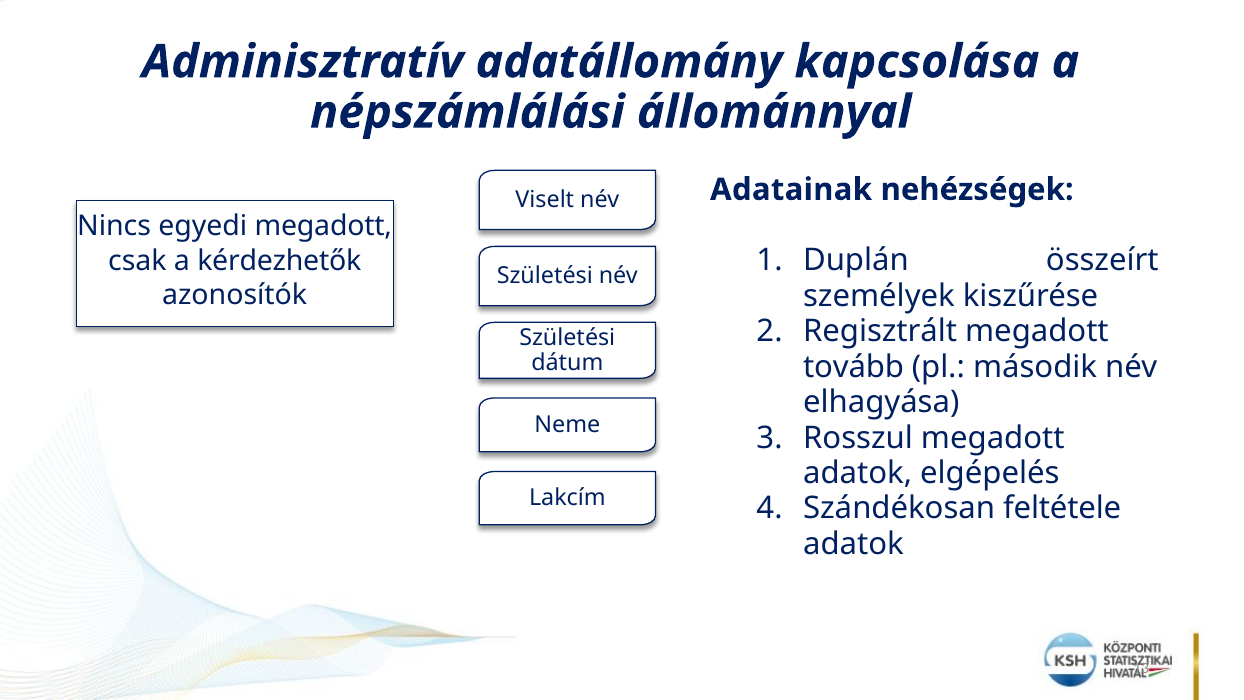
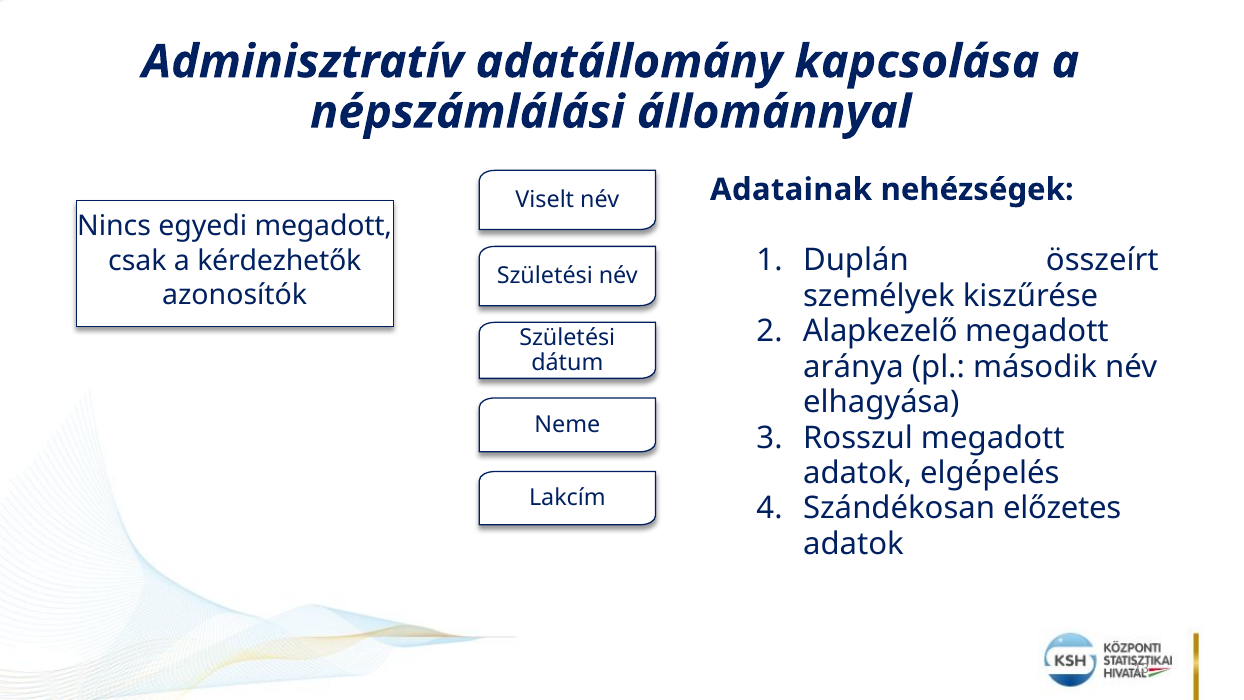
Regisztrált: Regisztrált -> Alapkezelő (880, 331)
tovább: tovább -> aránya (853, 367)
feltétele: feltétele -> előzetes (1062, 509)
